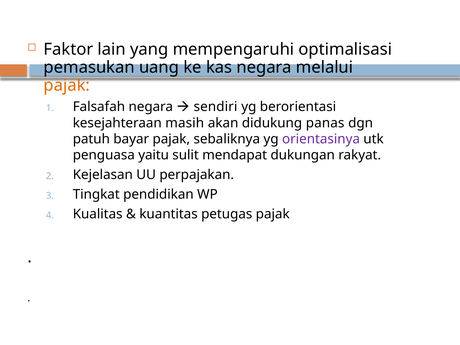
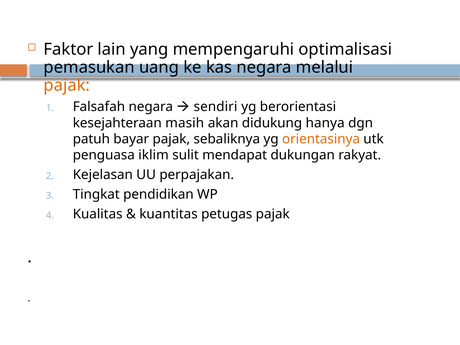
panas: panas -> hanya (325, 123)
orientasinya colour: purple -> orange (321, 139)
yaitu: yaitu -> iklim (154, 155)
